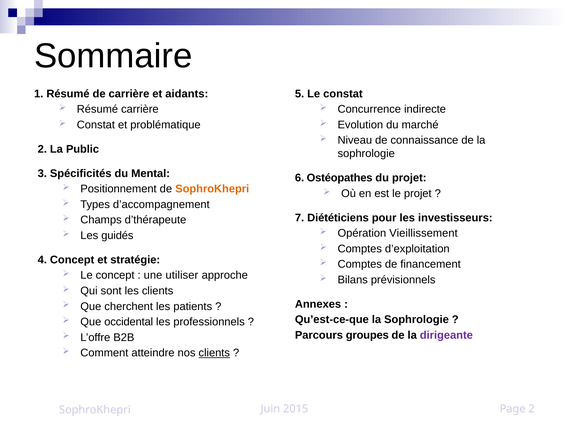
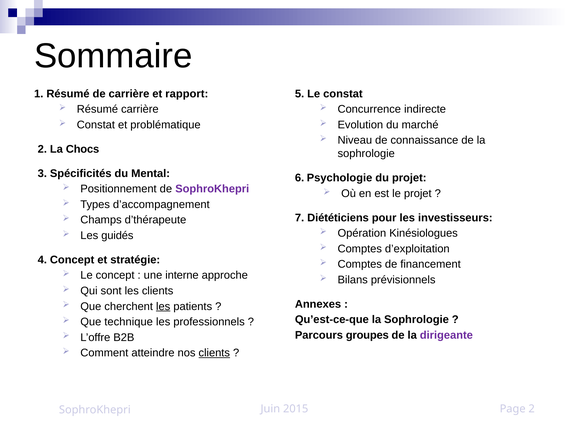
aidants: aidants -> rapport (187, 94)
Public: Public -> Chocs (83, 149)
Ostéopathes: Ostéopathes -> Psychologie (340, 178)
SophroKhepri colour: orange -> purple (212, 189)
Vieillissement: Vieillissement -> Kinésiologues (424, 233)
utiliser: utiliser -> interne (182, 275)
les underline: none -> present (163, 306)
occidental: occidental -> technique (129, 322)
